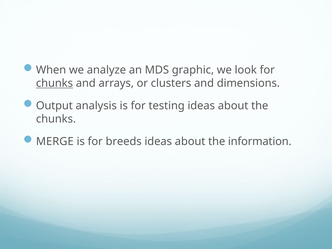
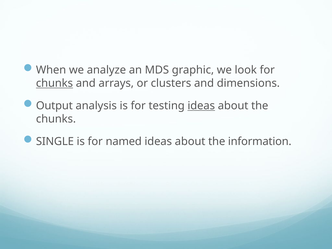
ideas underline: none -> present (201, 106)
MERGE: MERGE -> SINGLE (55, 142)
breeds: breeds -> named (124, 142)
